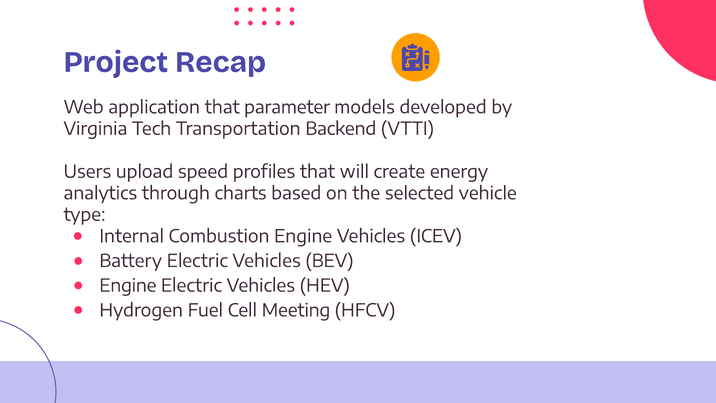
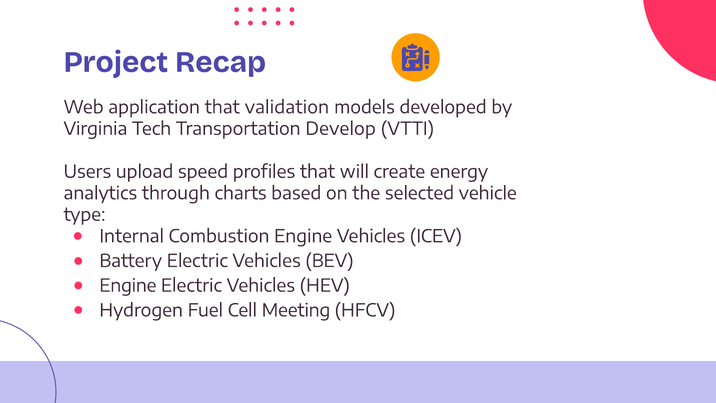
parameter: parameter -> validation (287, 107)
Backend: Backend -> Develop (341, 129)
